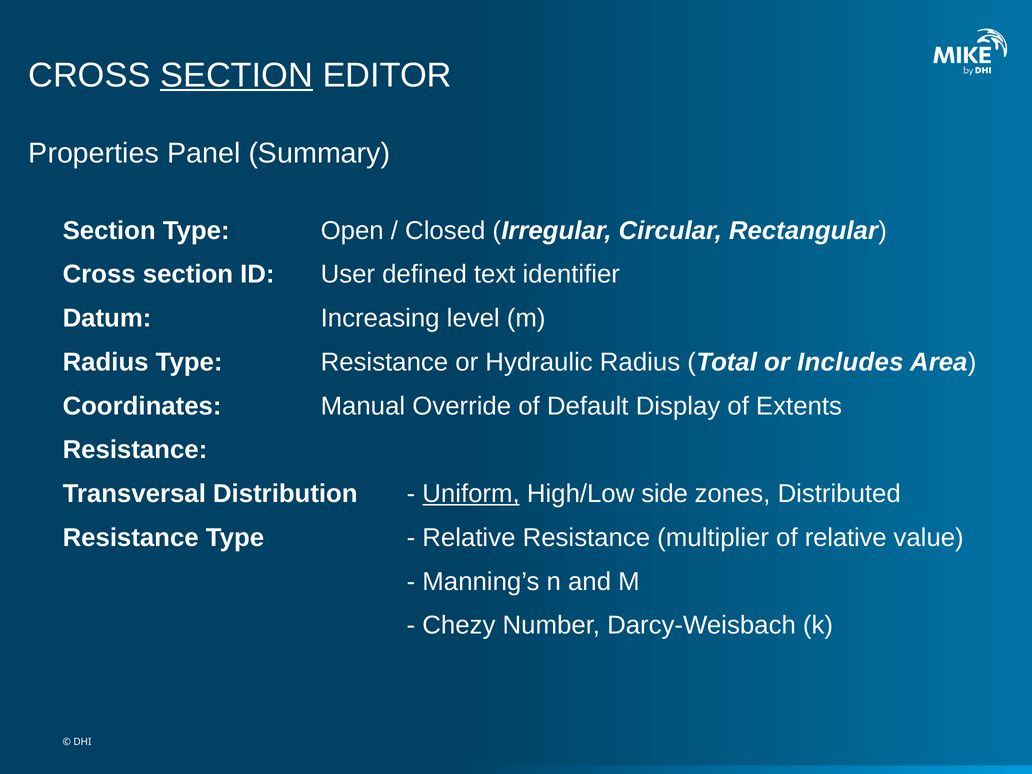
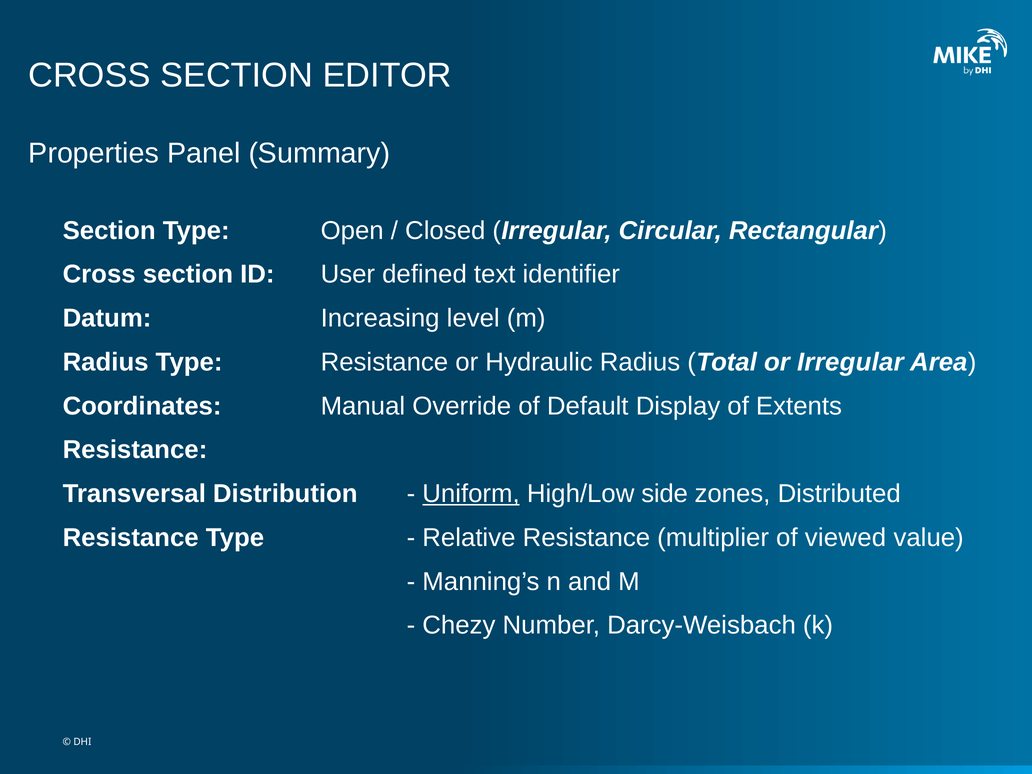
SECTION underline: present -> none (237, 75)
or Includes: Includes -> Irregular (850, 362)
of relative: relative -> viewed (845, 538)
